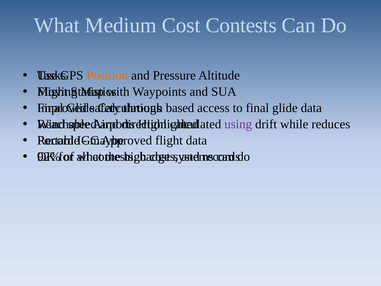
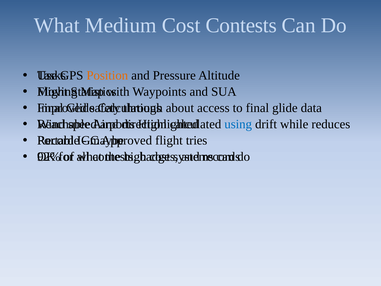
based: based -> about (180, 108)
using colour: purple -> blue (238, 124)
flight data: data -> tries (197, 140)
